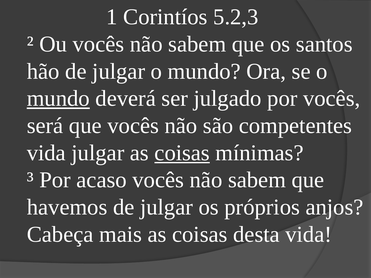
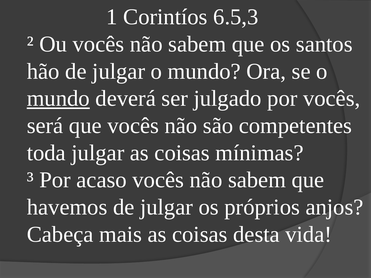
5.2,3: 5.2,3 -> 6.5,3 (236, 17)
vida: vida -> toda (46, 153)
coisas underline: present -> none (182, 153)
